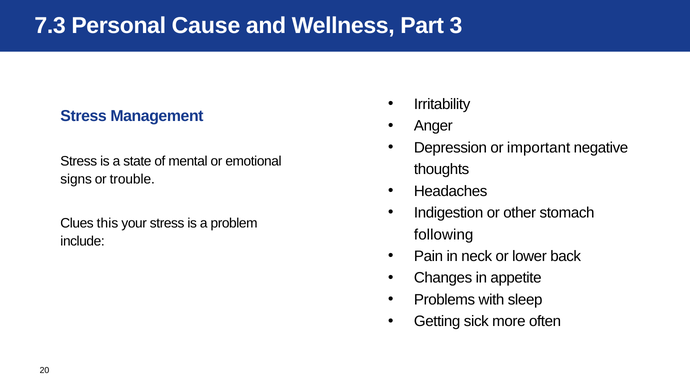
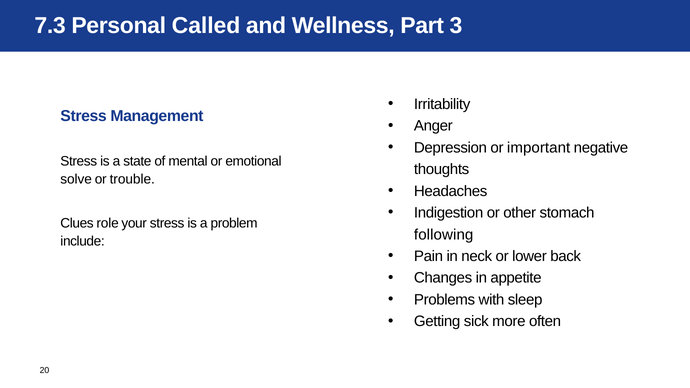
Cause: Cause -> Called (206, 26)
signs: signs -> solve (76, 179)
this: this -> role (108, 223)
